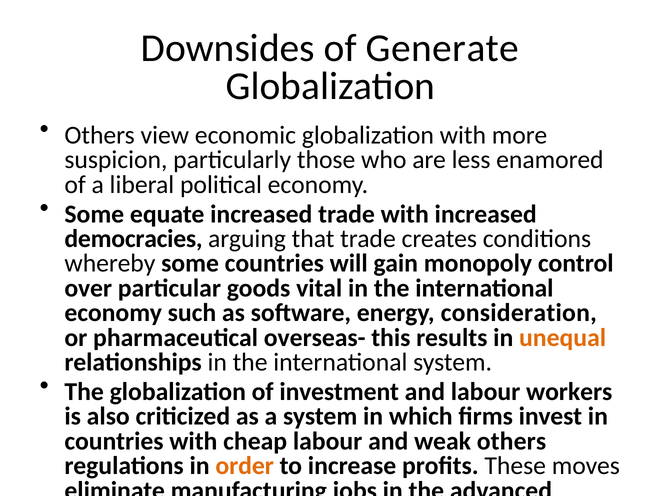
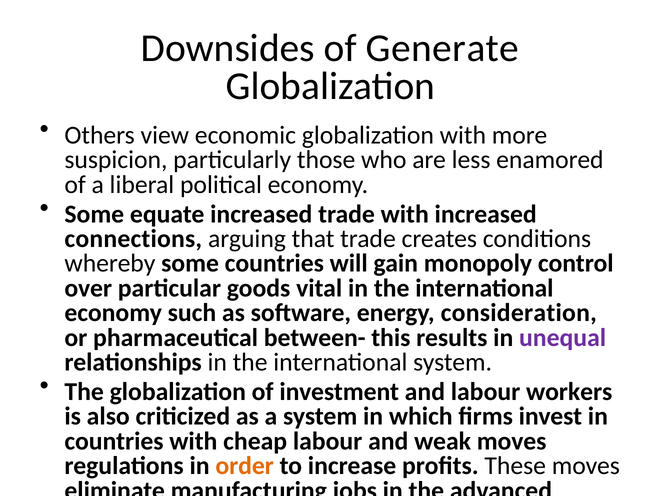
democracies: democracies -> connections (133, 239)
overseas-: overseas- -> between- (315, 337)
unequal colour: orange -> purple (563, 337)
weak others: others -> moves (512, 441)
